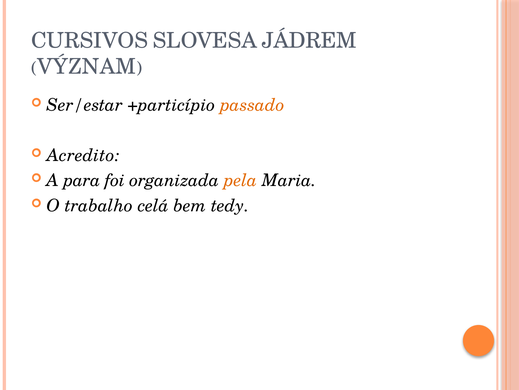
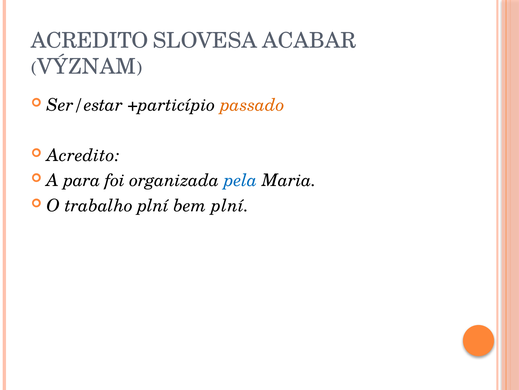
CURSIVOS: CURSIVOS -> ACREDITO (90, 40)
JÁDREM: JÁDREM -> ACABAR (309, 40)
pela colour: orange -> blue (240, 180)
trabalho celá: celá -> plní (153, 205)
bem tedy: tedy -> plní (230, 205)
